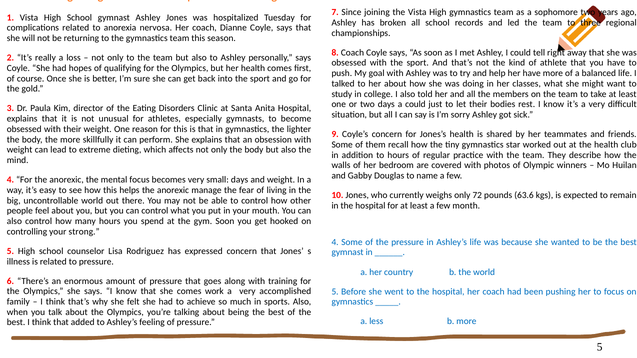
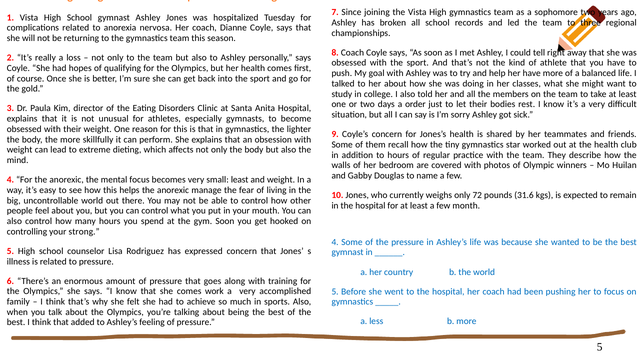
a could: could -> order (415, 104)
small days: days -> least (240, 180)
63.6: 63.6 -> 31.6 (524, 195)
